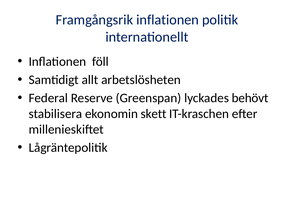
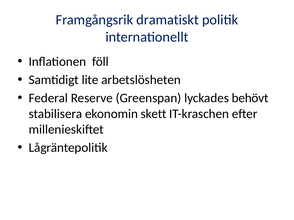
Framgångsrik inflationen: inflationen -> dramatiskt (168, 20)
allt: allt -> lite (90, 80)
